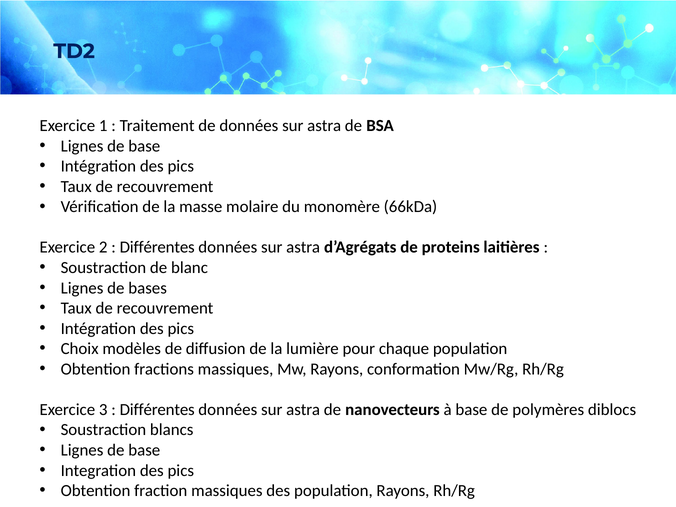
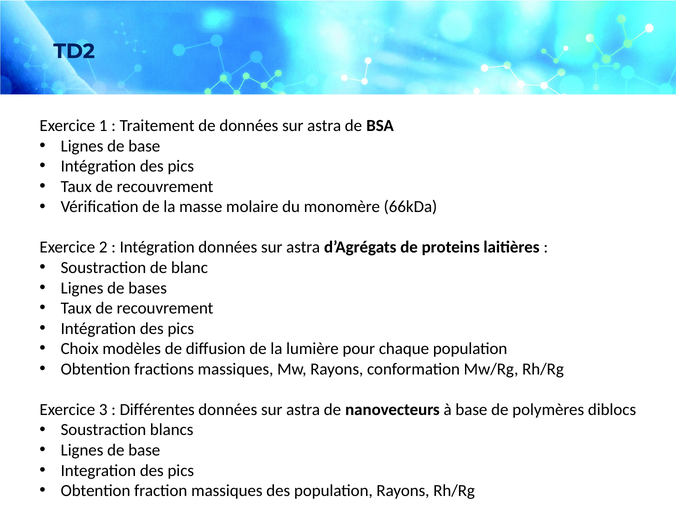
Différentes: Différentes -> Intégration (157, 247)
